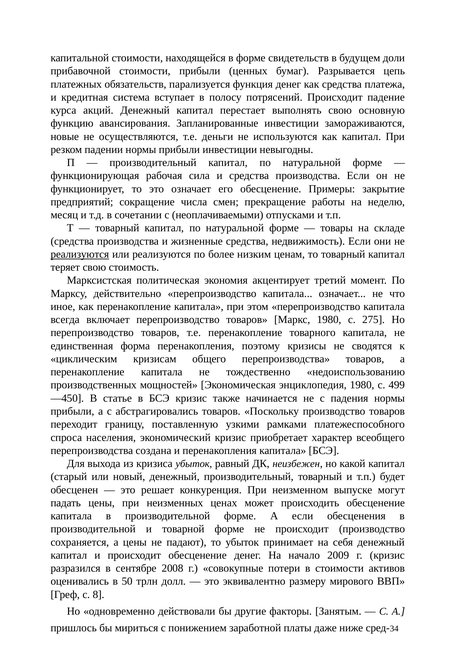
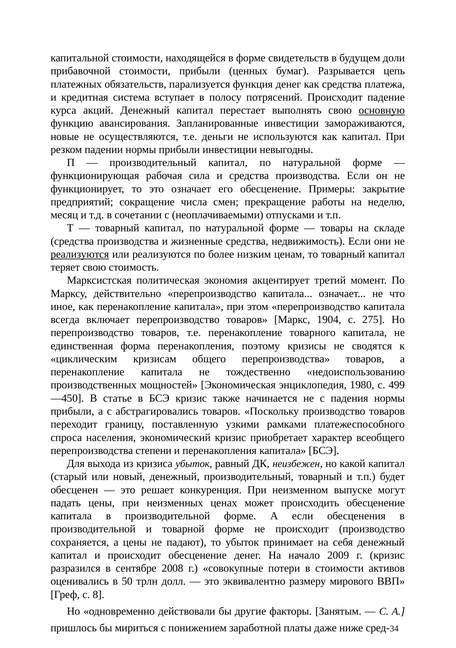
основную underline: none -> present (382, 110)
Маркс 1980: 1980 -> 1904 (329, 319)
создана: создана -> степени (154, 450)
